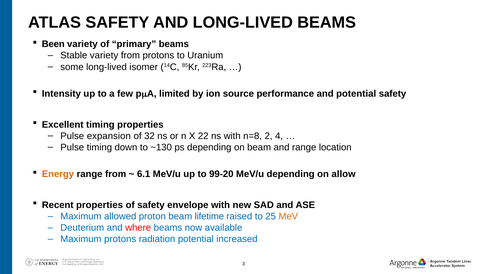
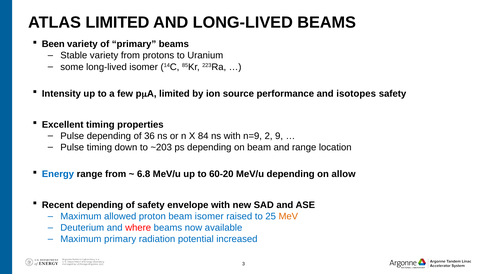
ATLAS SAFETY: SAFETY -> LIMITED (117, 23)
and potential: potential -> isotopes (356, 94)
Pulse expansion: expansion -> depending (109, 136)
32: 32 -> 36 (149, 136)
22: 22 -> 84 (203, 136)
n=8: n=8 -> n=9 (253, 136)
4: 4 -> 9 (279, 136)
~130: ~130 -> ~203 (161, 147)
Energy colour: orange -> blue (58, 174)
6.1: 6.1 -> 6.8 (144, 174)
99-20: 99-20 -> 60-20 (221, 174)
Recent properties: properties -> depending (100, 205)
beam lifetime: lifetime -> isomer (209, 216)
Maximum protons: protons -> primary (120, 239)
